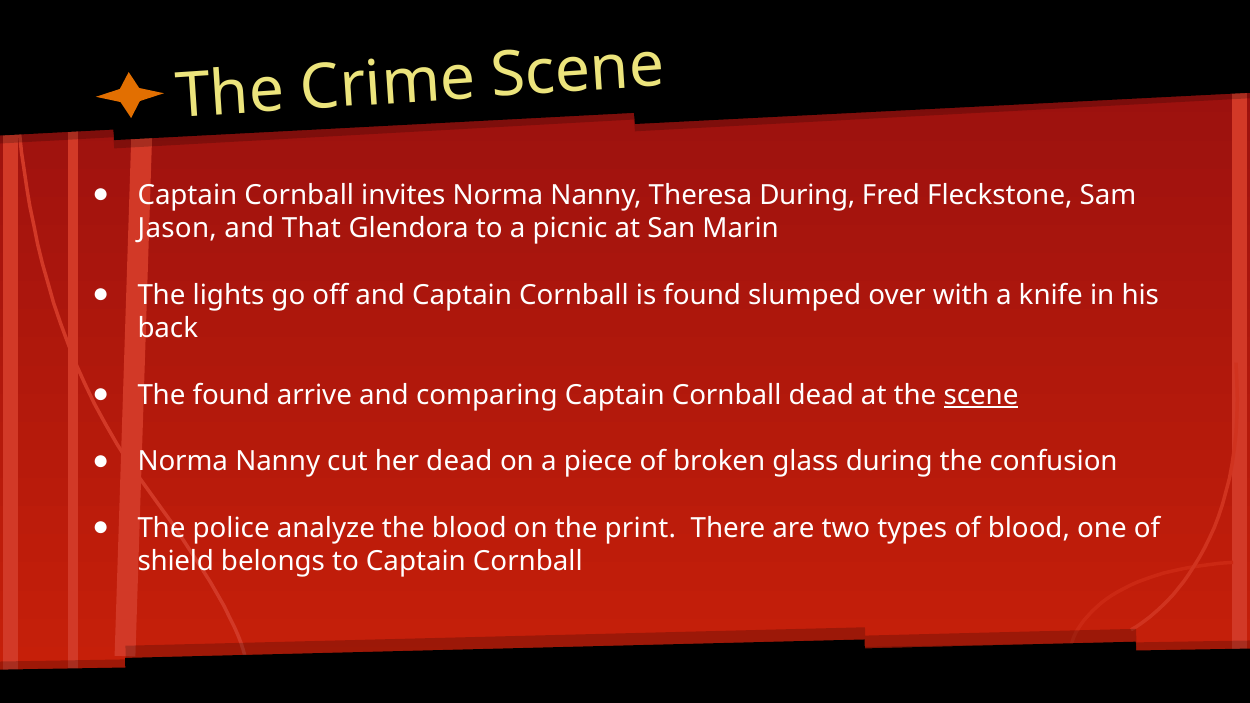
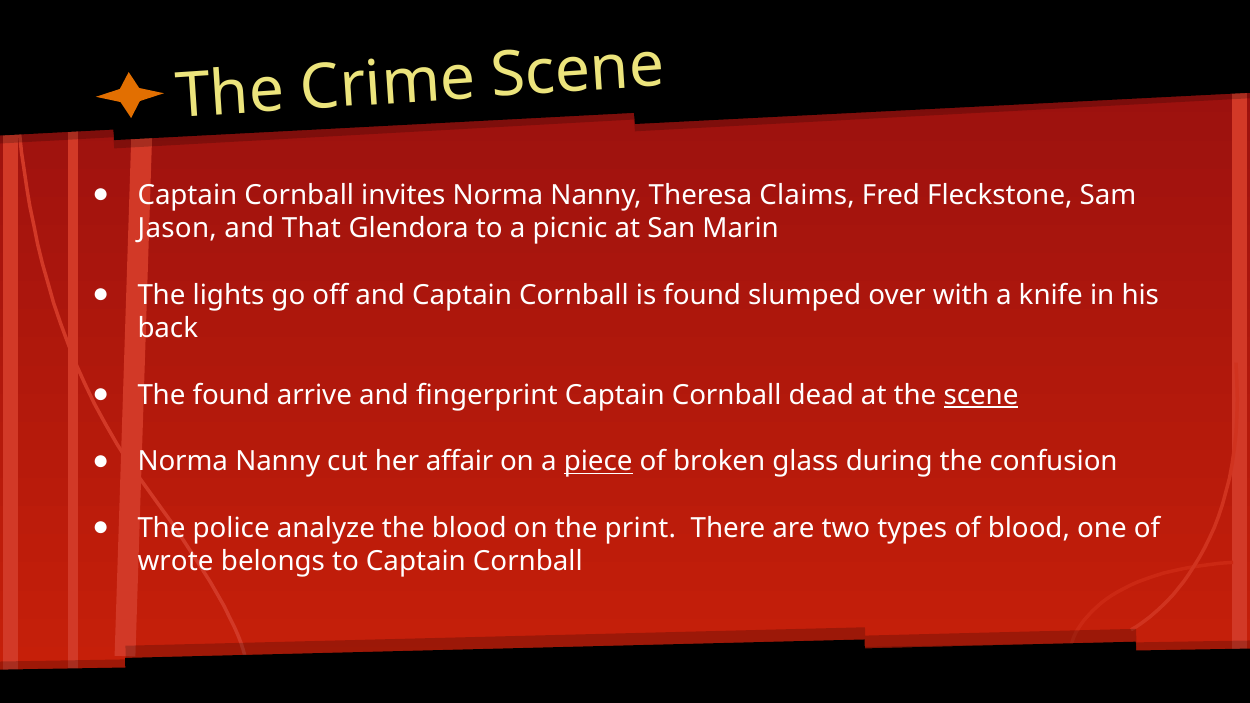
Theresa During: During -> Claims (807, 195)
comparing: comparing -> fingerprint (487, 395)
her dead: dead -> affair (460, 462)
piece underline: none -> present (598, 462)
shield: shield -> wrote (176, 562)
